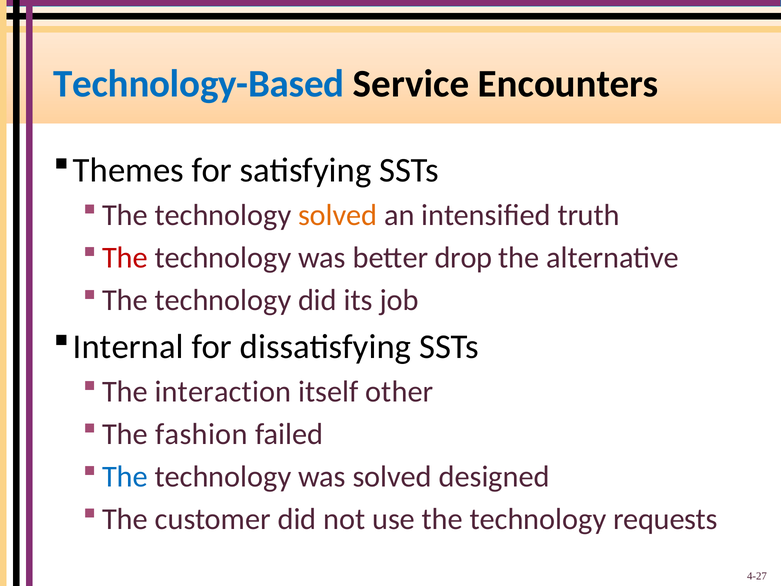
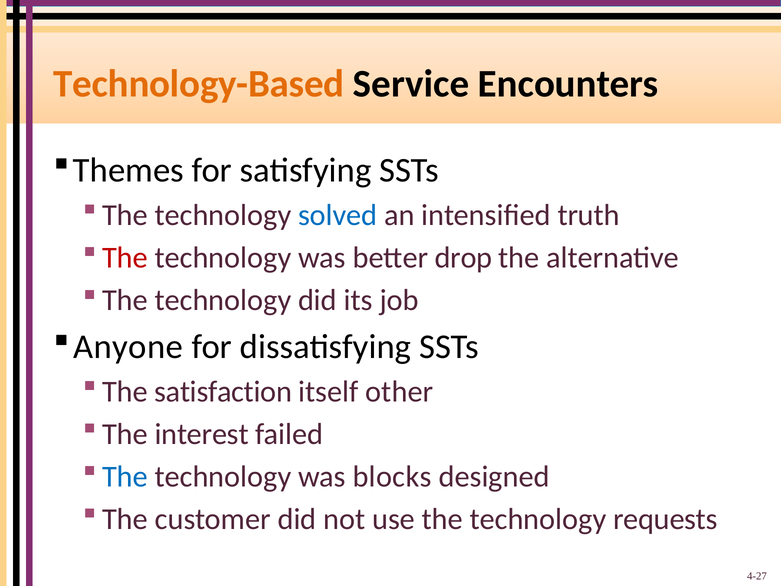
Technology-Based colour: blue -> orange (199, 84)
solved colour: orange -> blue (338, 215)
Internal: Internal -> Anyone (128, 347)
interaction: interaction -> satisfaction (223, 391)
fashion: fashion -> interest (202, 434)
was solved: solved -> blocks (392, 477)
